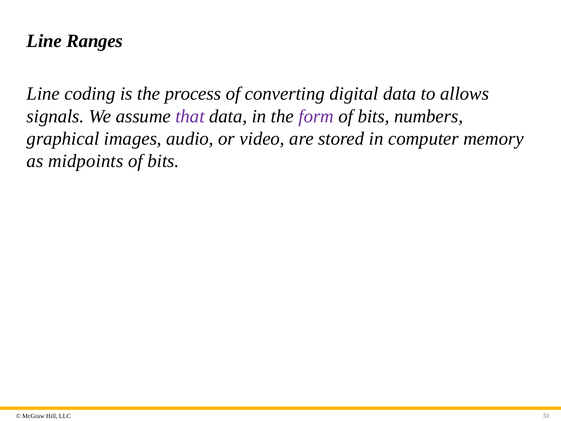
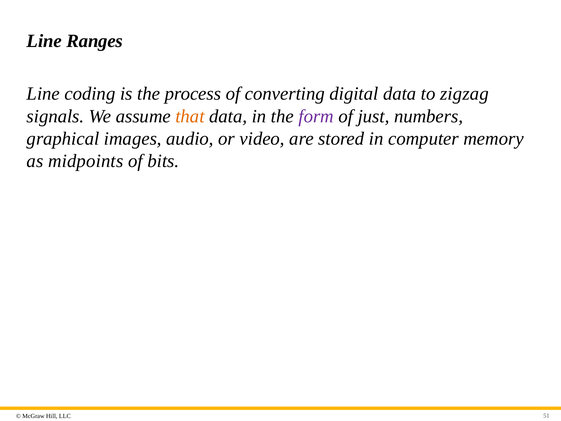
allows: allows -> zigzag (464, 94)
that colour: purple -> orange (190, 116)
bits: bits -> just (374, 116)
